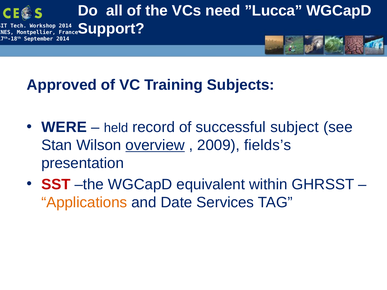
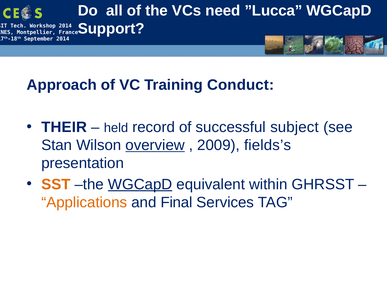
Approved: Approved -> Approach (62, 85)
Subjects: Subjects -> Conduct (241, 85)
WERE: WERE -> THEIR (64, 127)
SST colour: red -> orange (56, 184)
WGCapD underline: none -> present (140, 184)
Date: Date -> Final (177, 203)
